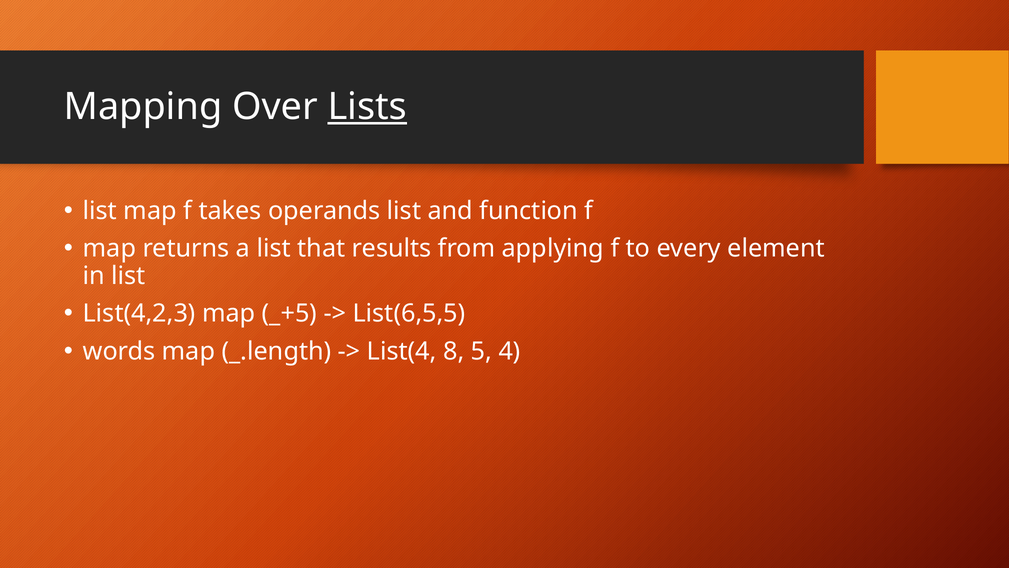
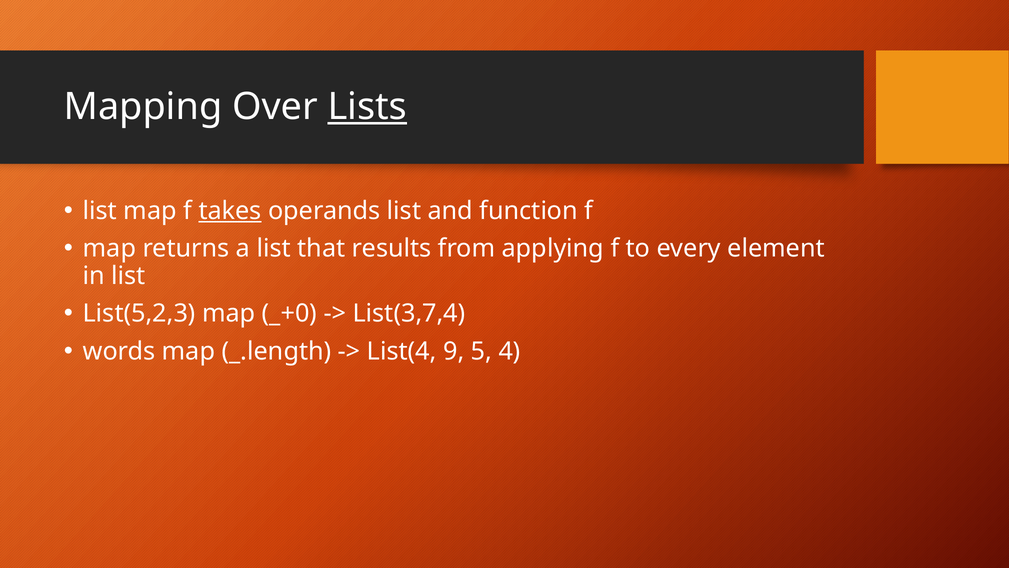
takes underline: none -> present (230, 211)
List(4,2,3: List(4,2,3 -> List(5,2,3 (139, 313)
_+5: _+5 -> _+0 (289, 313)
List(6,5,5: List(6,5,5 -> List(3,7,4 (409, 313)
8: 8 -> 9 (454, 351)
